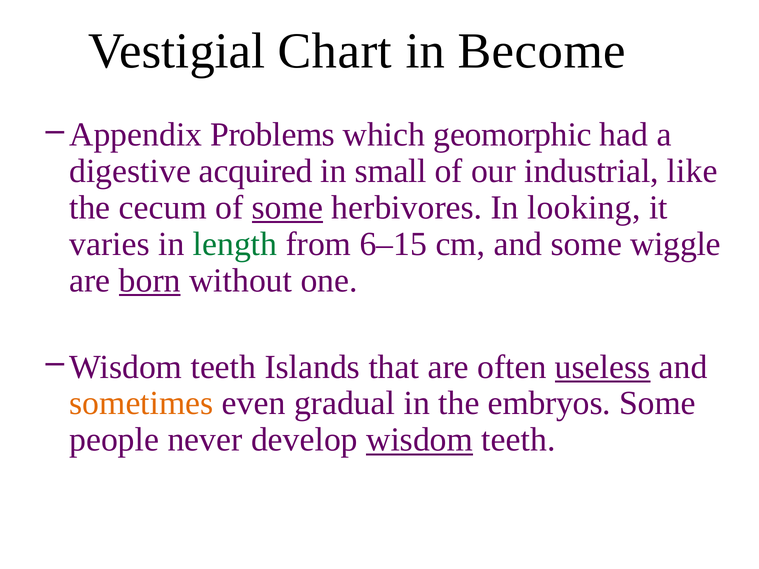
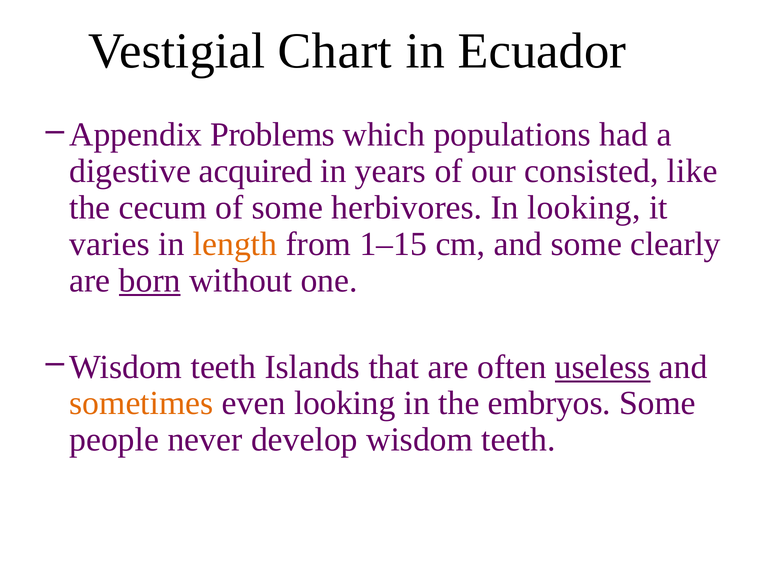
Become: Become -> Ecuador (542, 51)
geomorphic: geomorphic -> populations (512, 135)
small: small -> years (390, 171)
industrial: industrial -> consisted (591, 171)
some underline: present -> none (287, 208)
length colour: green -> orange (235, 244)
6–15: 6–15 -> 1–15 (393, 244)
wiggle: wiggle -> clearly (675, 244)
even gradual: gradual -> looking (345, 404)
wisdom underline: present -> none (420, 440)
